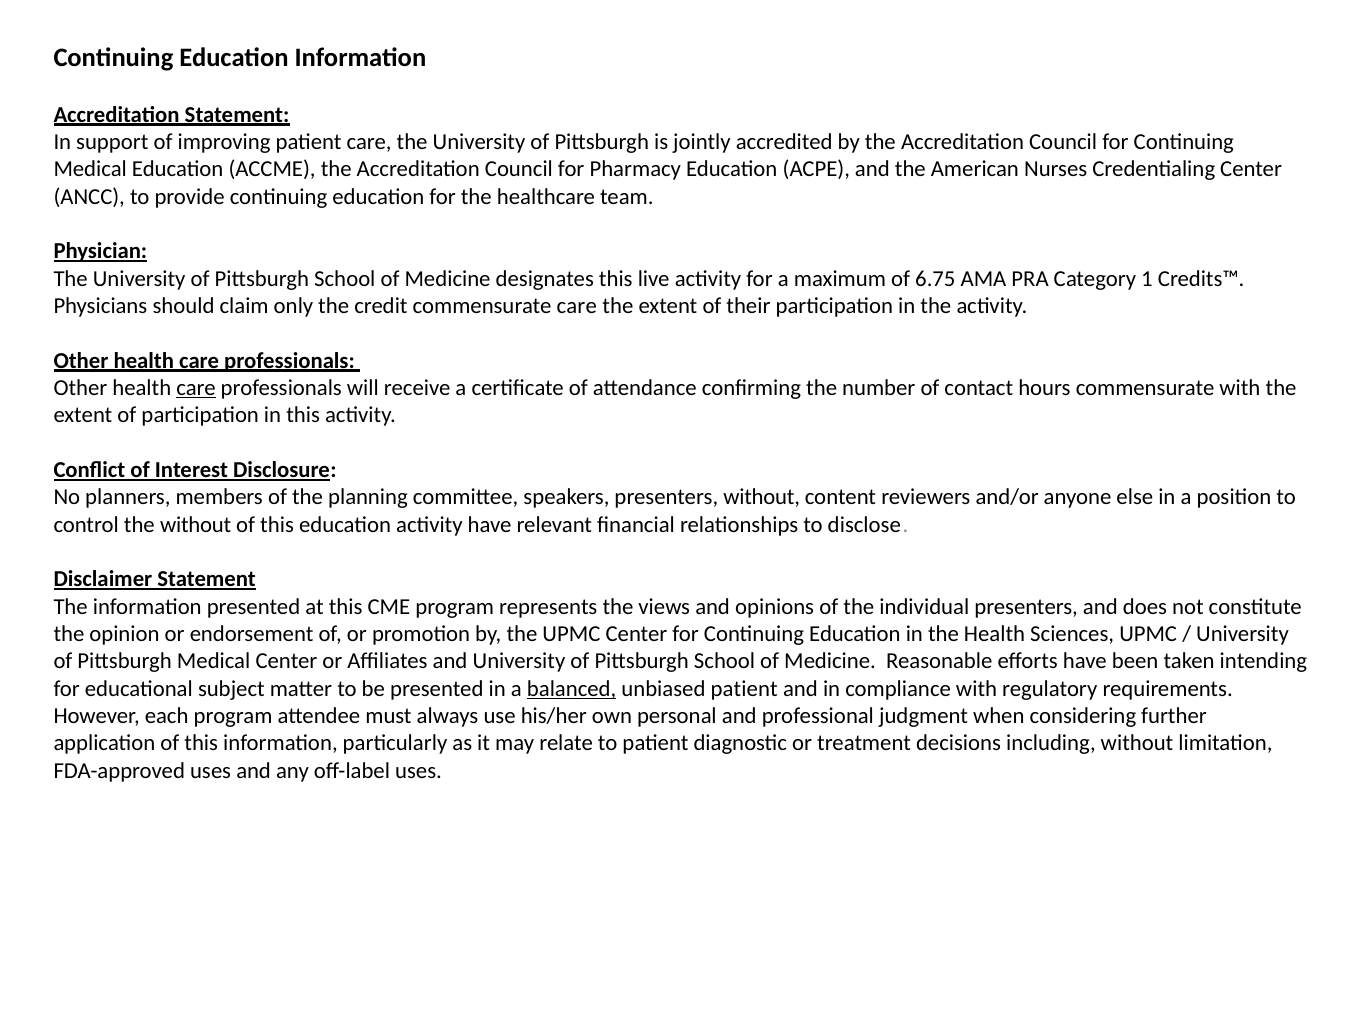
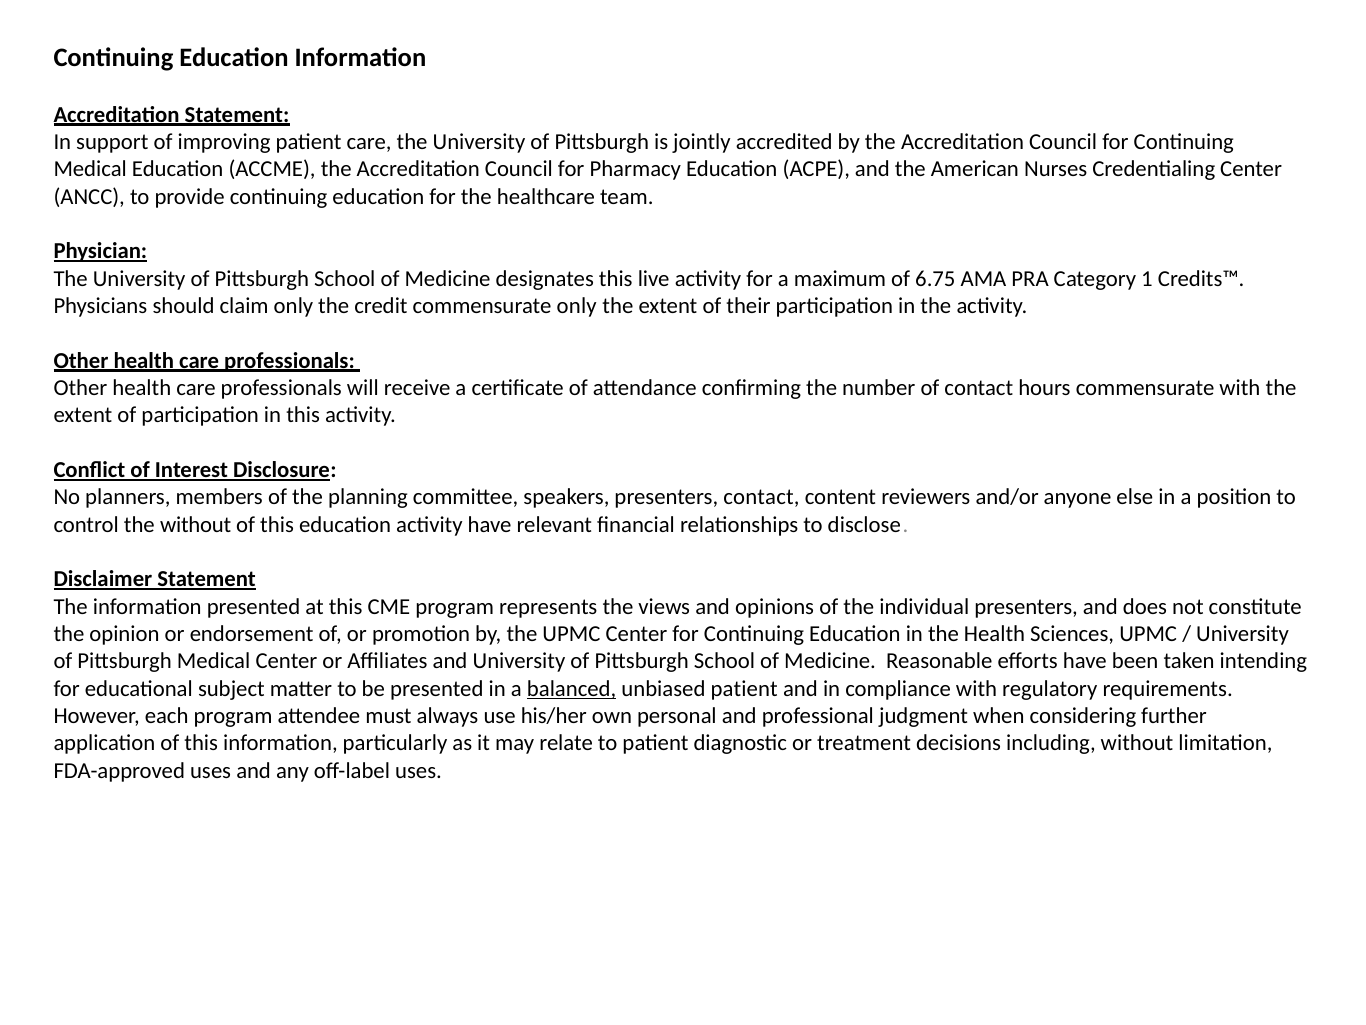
commensurate care: care -> only (577, 306)
care underline: present -> none (196, 388)
presenters without: without -> contact (761, 497)
